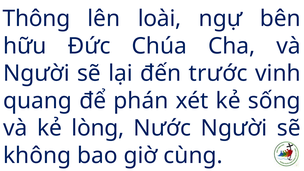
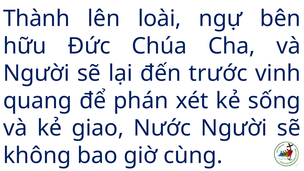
Thông: Thông -> Thành (36, 19)
lòng: lòng -> giao (98, 128)
